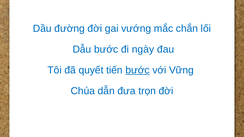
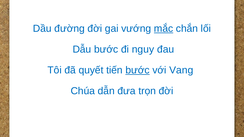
mắc underline: none -> present (164, 29)
ngày: ngày -> nguy (143, 49)
Vững: Vững -> Vang (181, 70)
